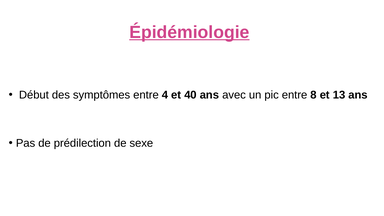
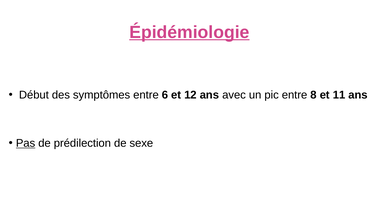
4: 4 -> 6 (165, 95)
40: 40 -> 12 (190, 95)
13: 13 -> 11 (339, 95)
Pas underline: none -> present (26, 143)
